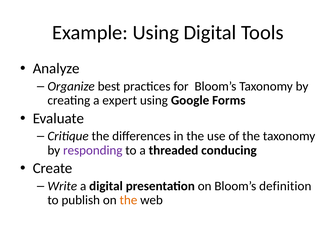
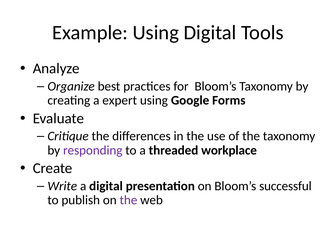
conducing: conducing -> workplace (229, 150)
definition: definition -> successful (285, 186)
the colour: orange -> purple (128, 200)
